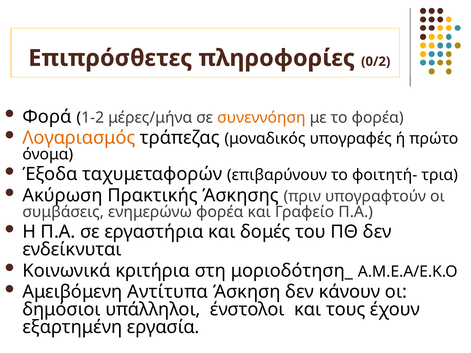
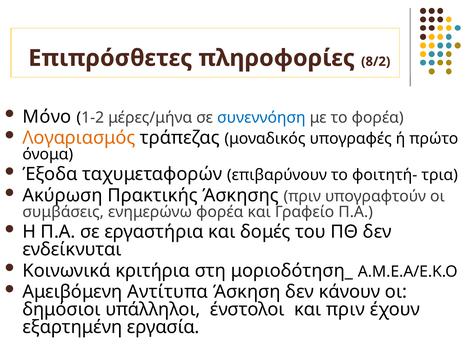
0/2: 0/2 -> 8/2 (376, 62)
Φορά: Φορά -> Μόνο (47, 117)
συνεννόηση colour: orange -> blue (261, 118)
και τους: τους -> πριν (346, 310)
